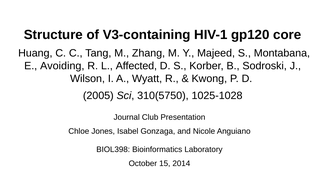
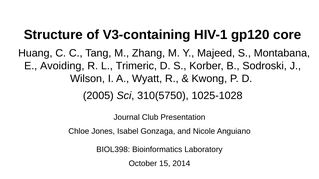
Affected: Affected -> Trimeric (136, 66)
